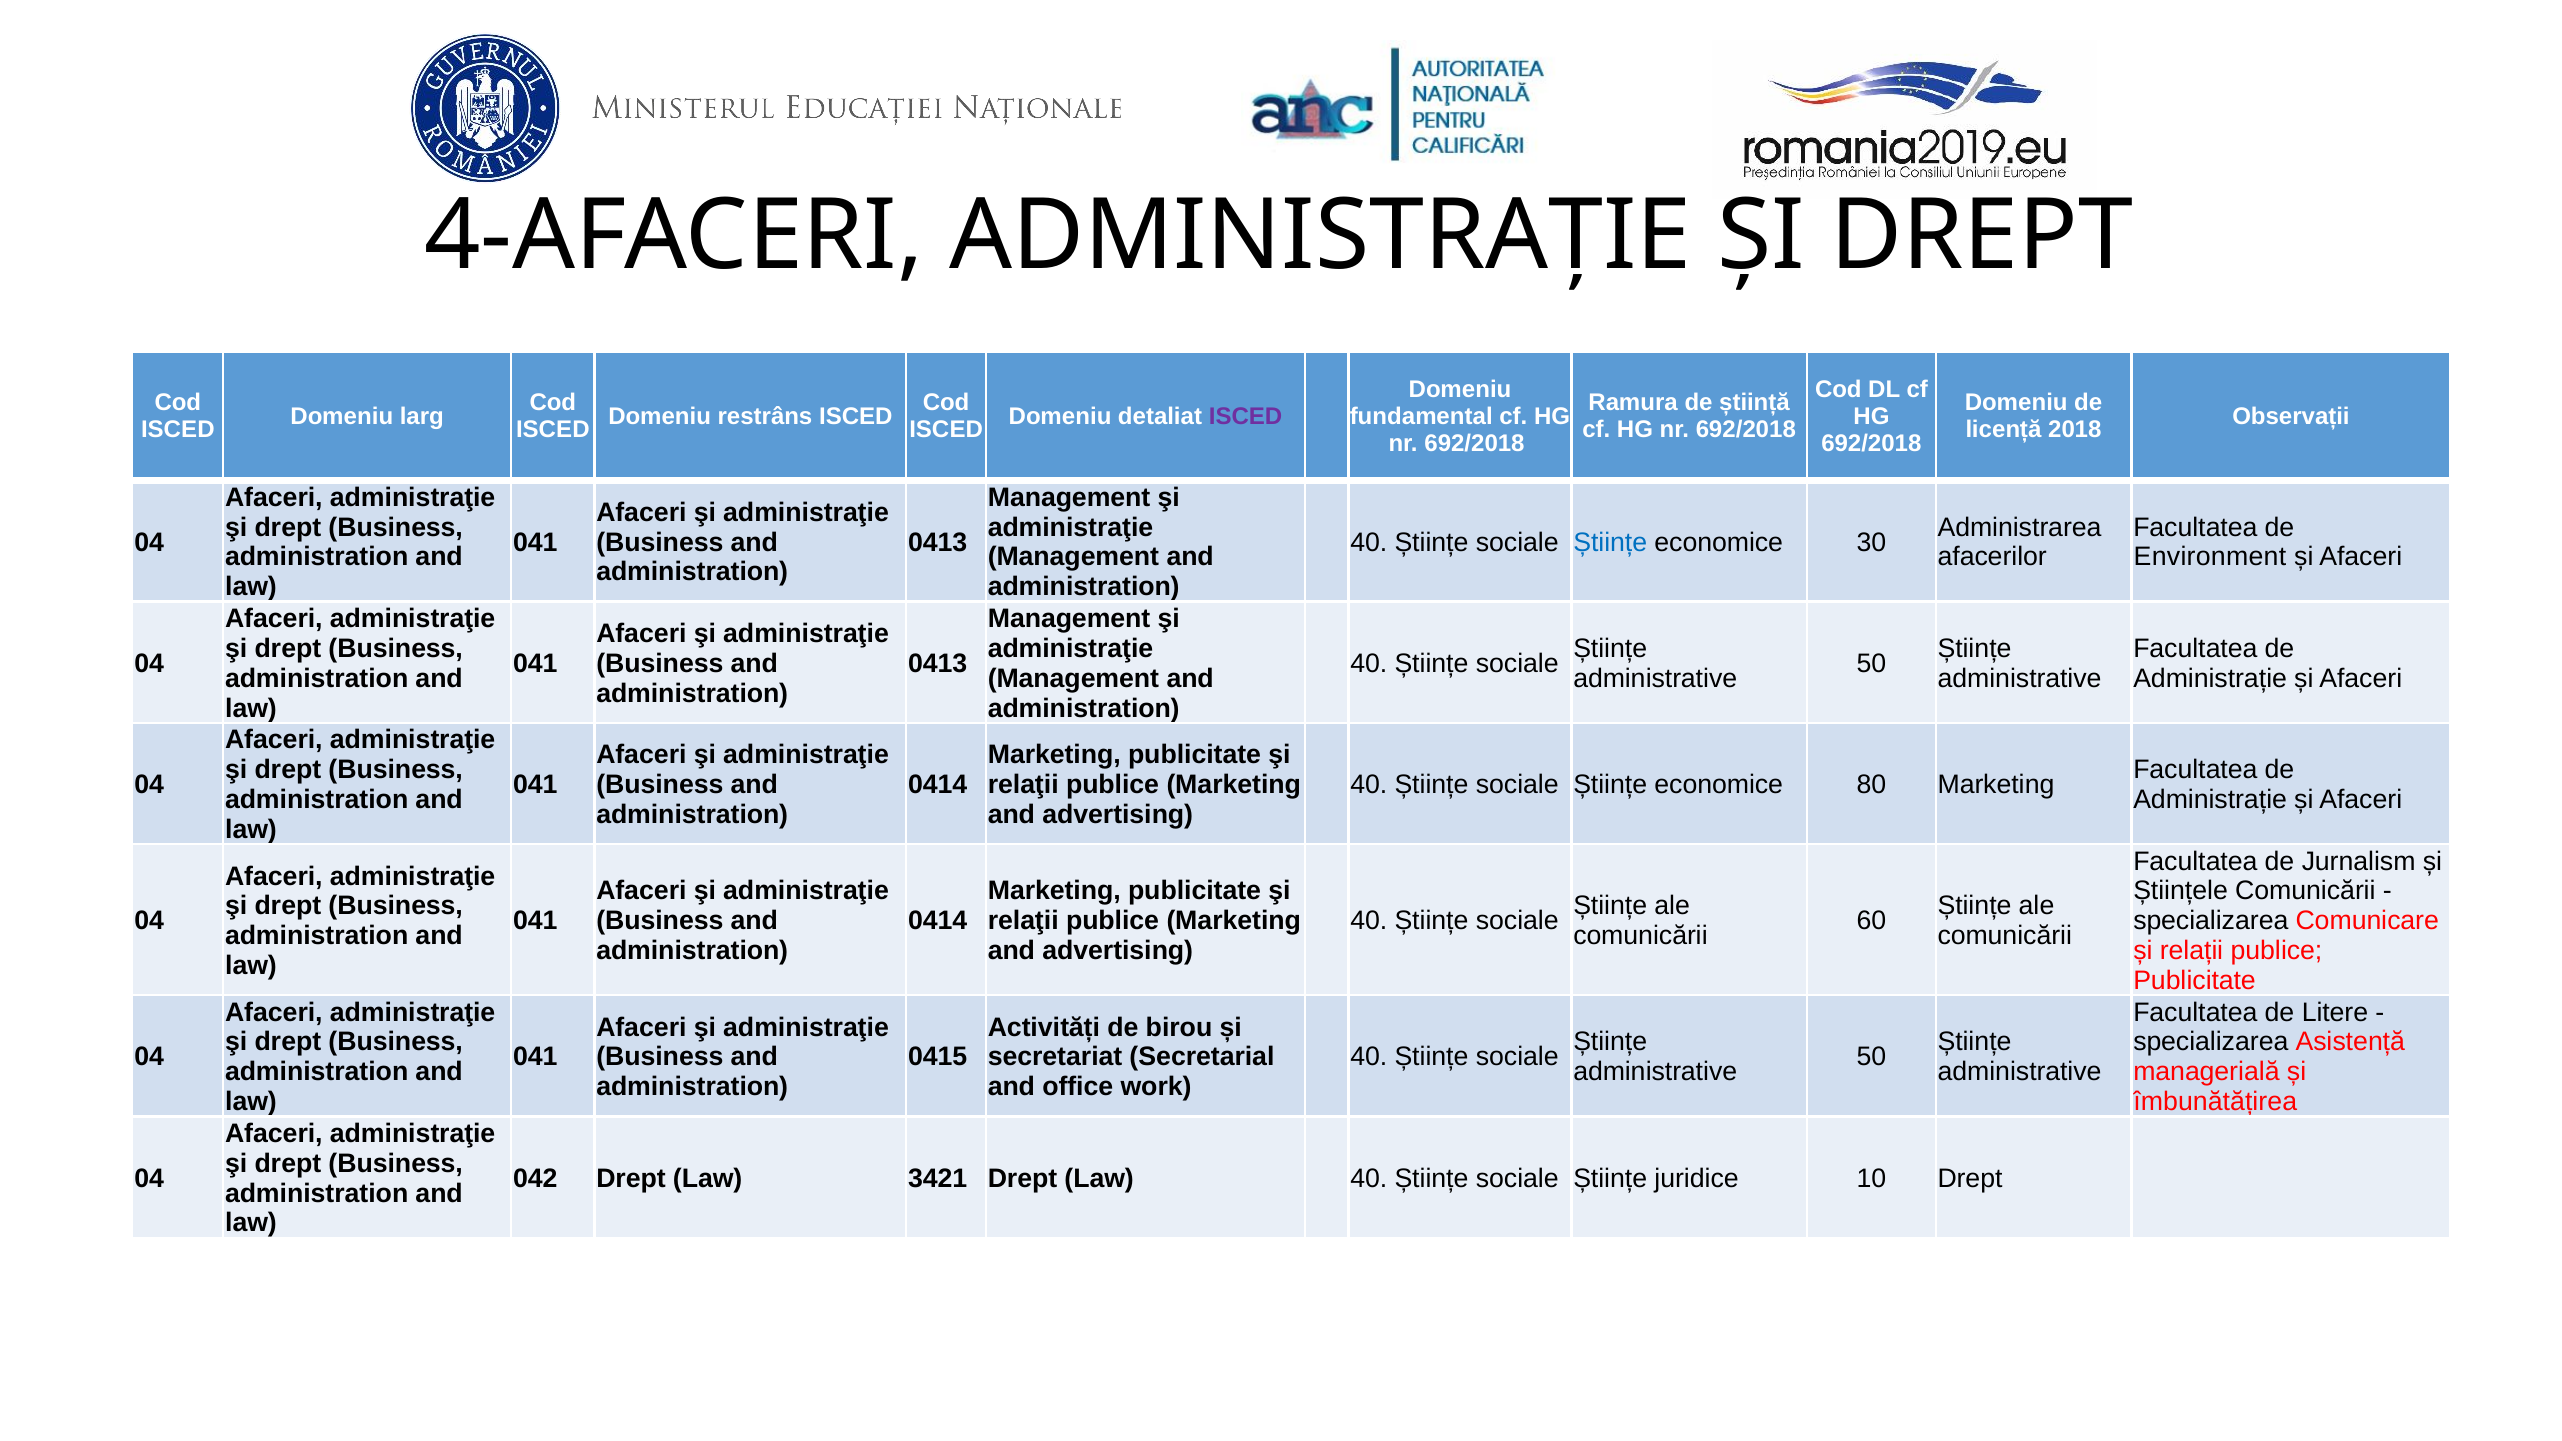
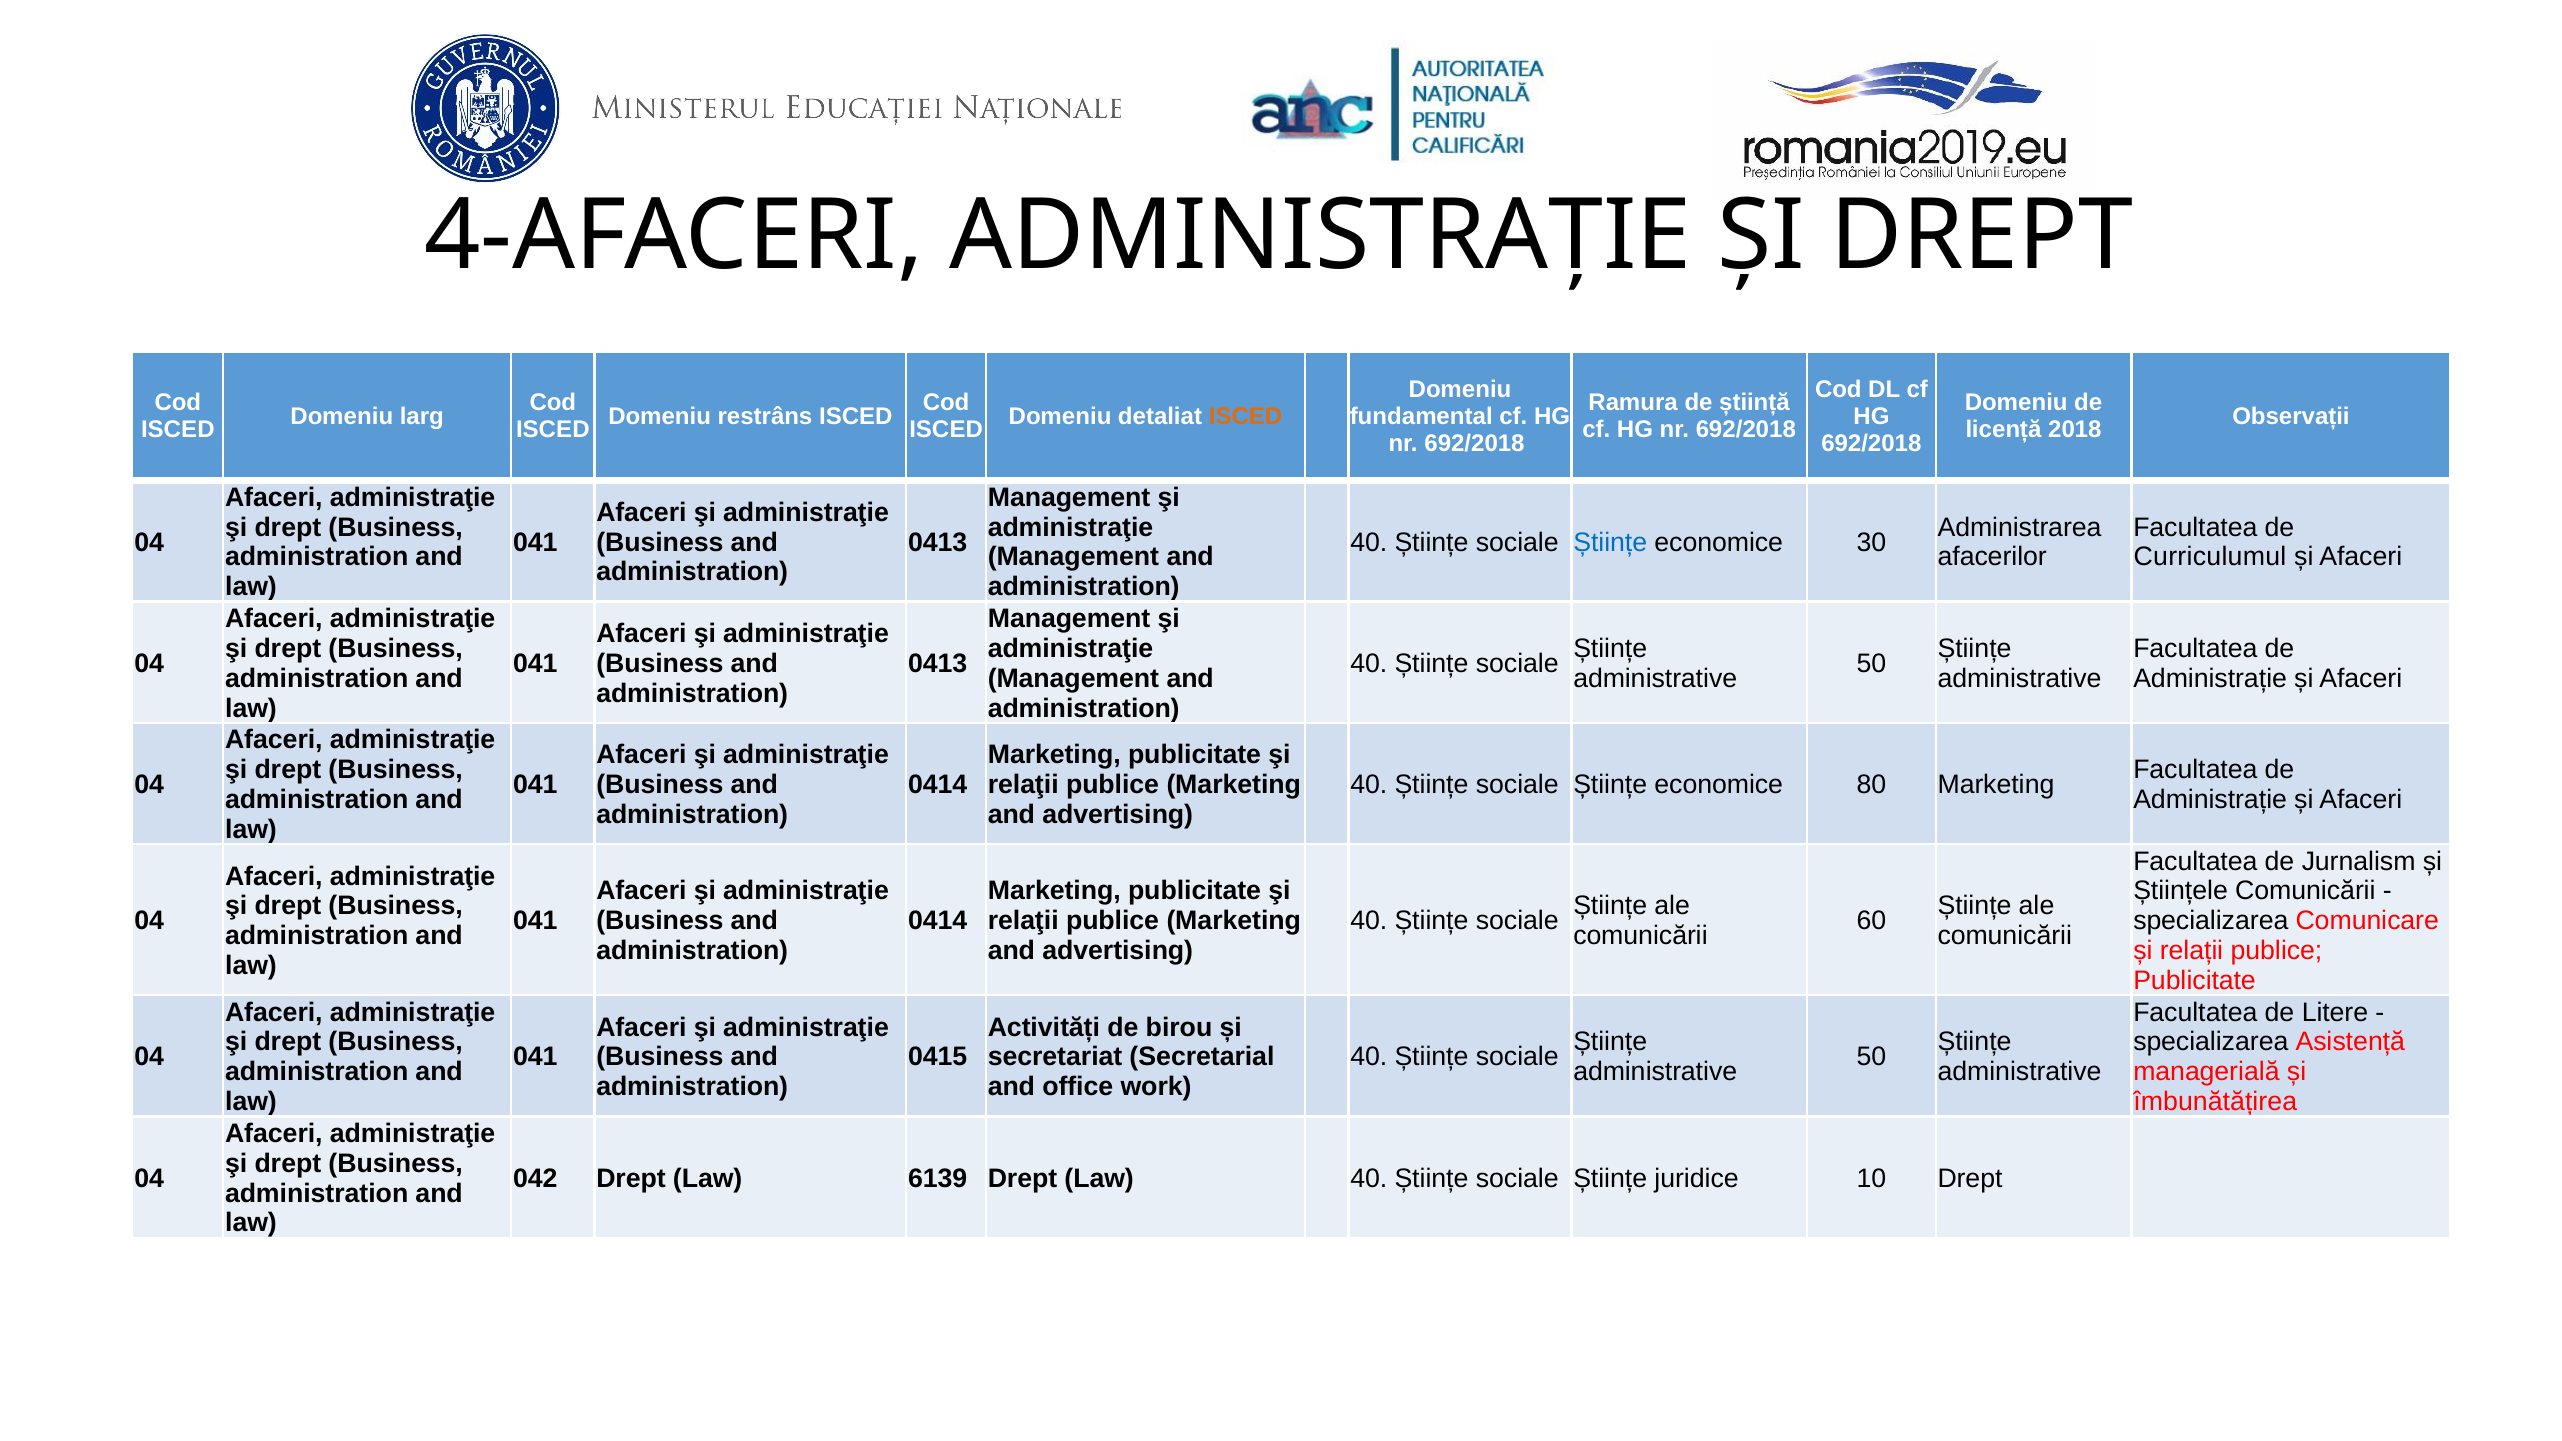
ISCED colour: purple -> orange (1246, 416)
Environment: Environment -> Curriculumul (2210, 557)
3421: 3421 -> 6139 (938, 1178)
